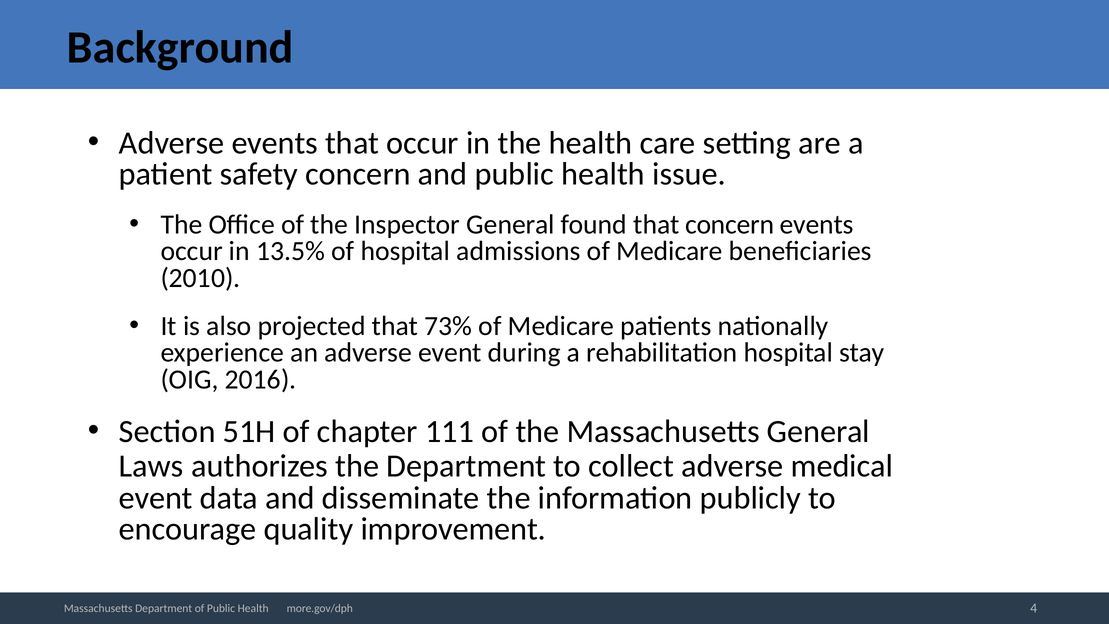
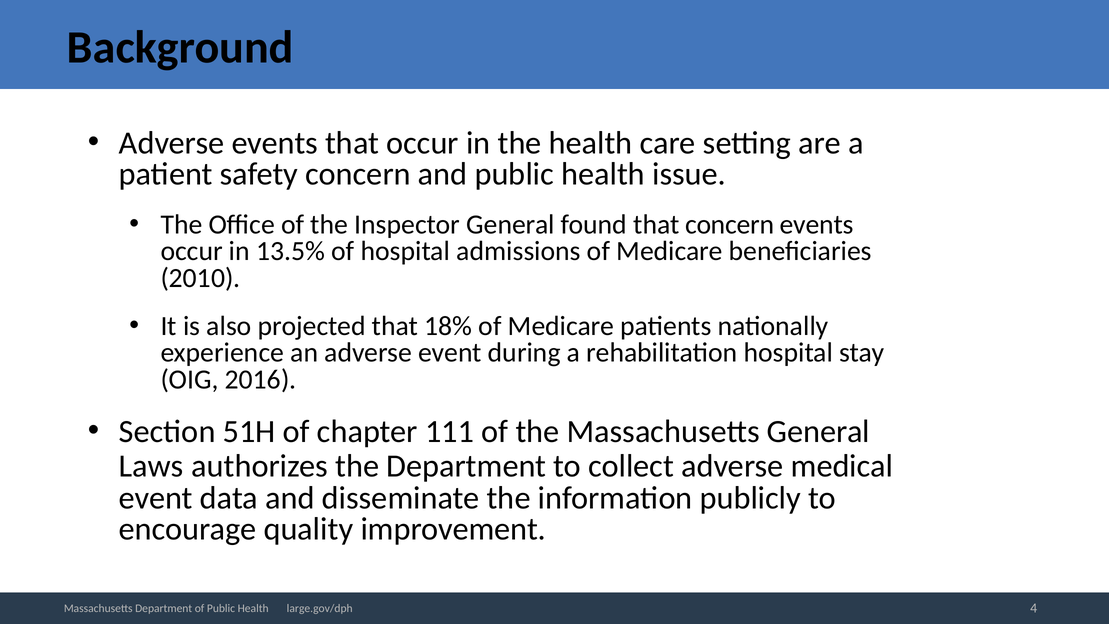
73%: 73% -> 18% (448, 326)
more.gov/dph: more.gov/dph -> large.gov/dph (320, 608)
